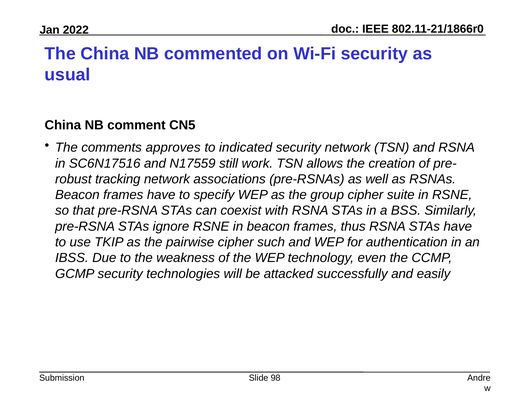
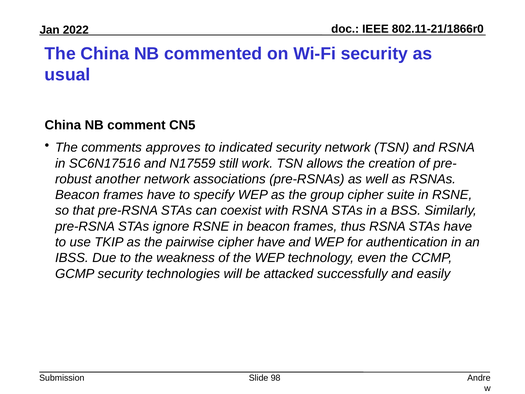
tracking: tracking -> another (118, 179)
cipher such: such -> have (271, 242)
